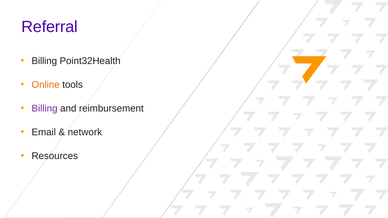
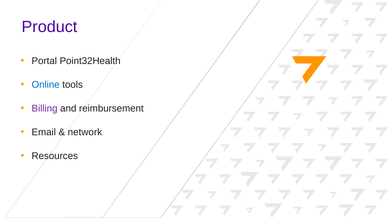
Referral: Referral -> Product (50, 27)
Billing: Billing -> Portal (44, 61)
Online colour: orange -> blue (46, 85)
